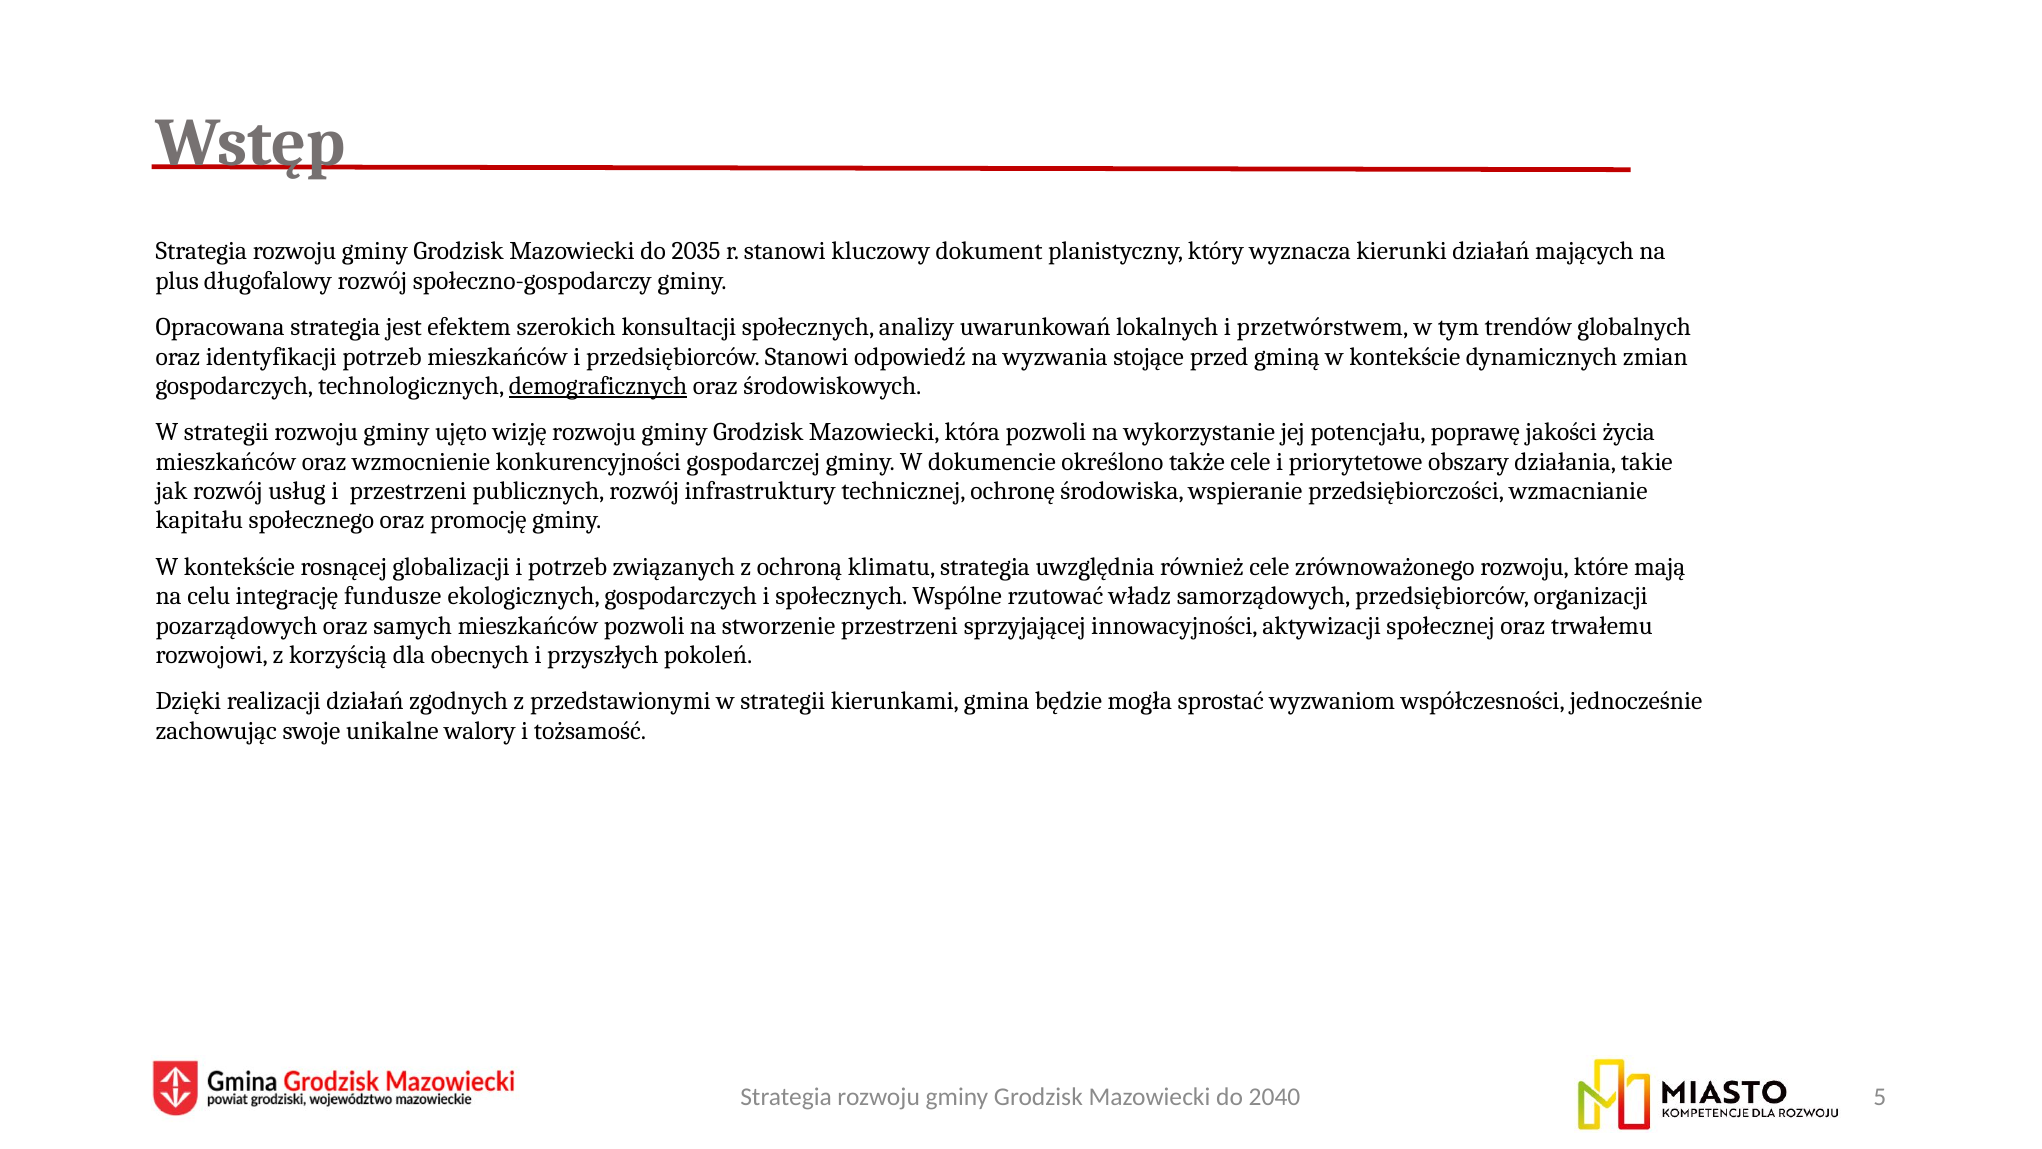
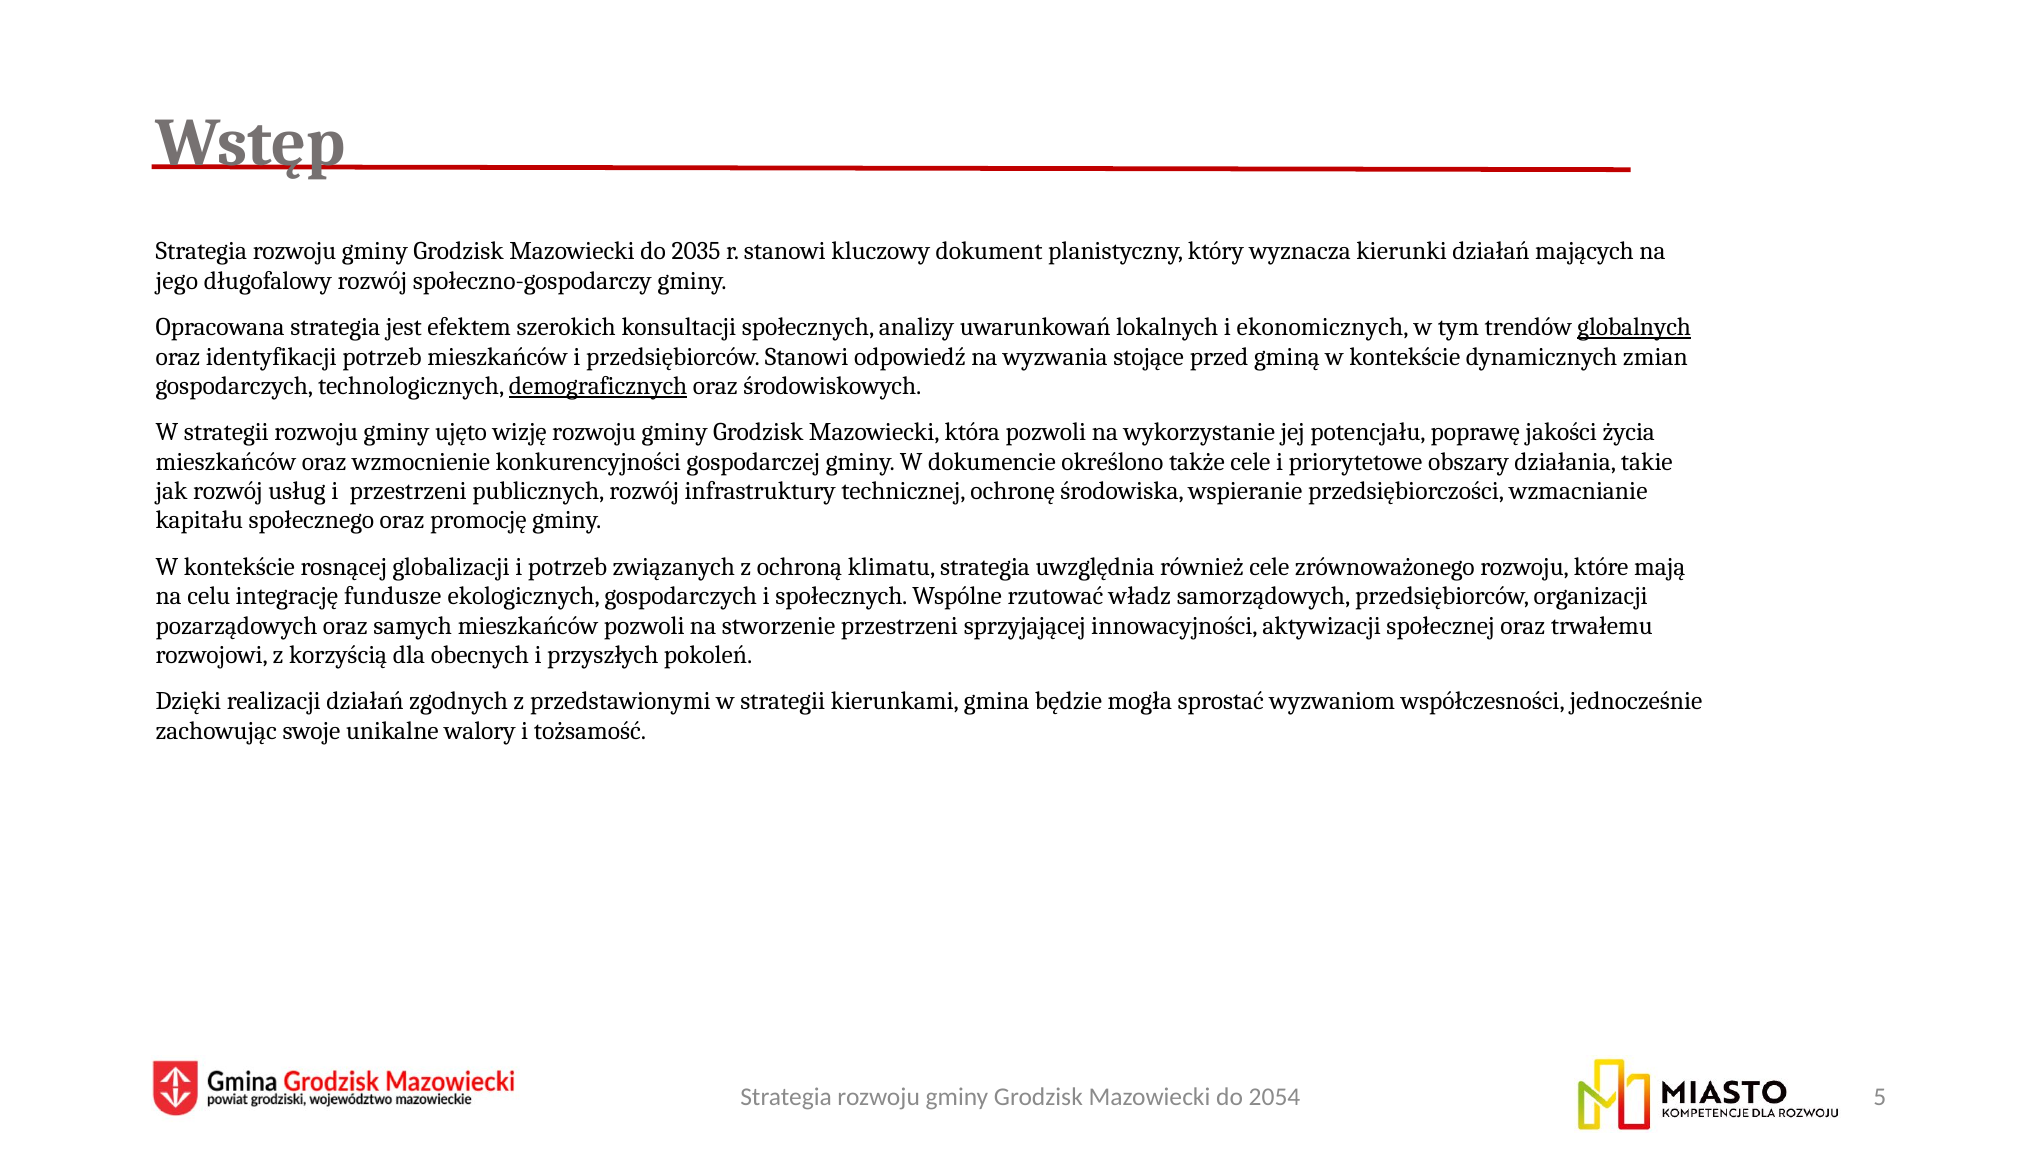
plus: plus -> jego (177, 281)
przetwórstwem: przetwórstwem -> ekonomicznych (1323, 327)
globalnych underline: none -> present (1634, 327)
2040: 2040 -> 2054 (1275, 1097)
